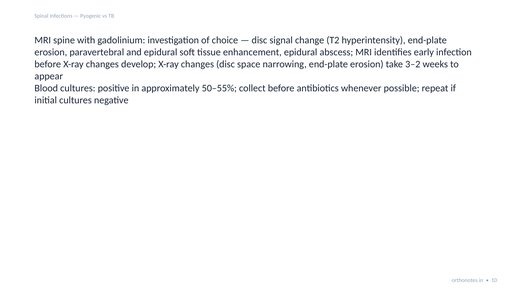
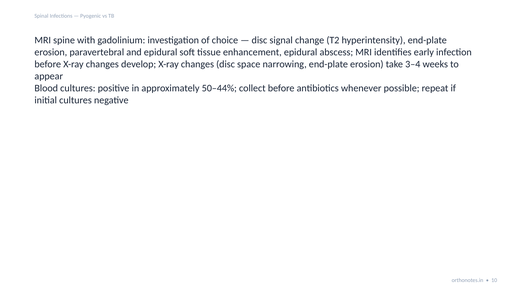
3–2: 3–2 -> 3–4 (413, 64)
50–55%: 50–55% -> 50–44% (219, 88)
